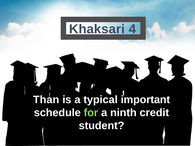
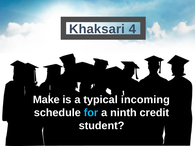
Than: Than -> Make (46, 100)
important: important -> incoming (145, 100)
for colour: light green -> light blue (91, 113)
